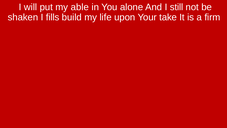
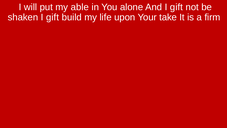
And I still: still -> gift (176, 7)
shaken I fills: fills -> gift (53, 17)
